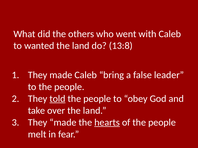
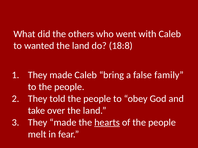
13:8: 13:8 -> 18:8 (121, 46)
leader: leader -> family (169, 75)
told underline: present -> none (57, 99)
